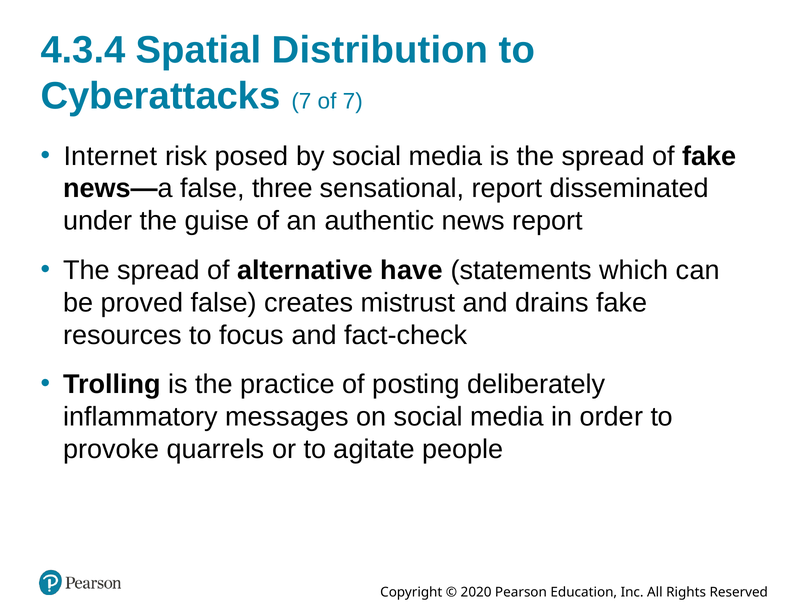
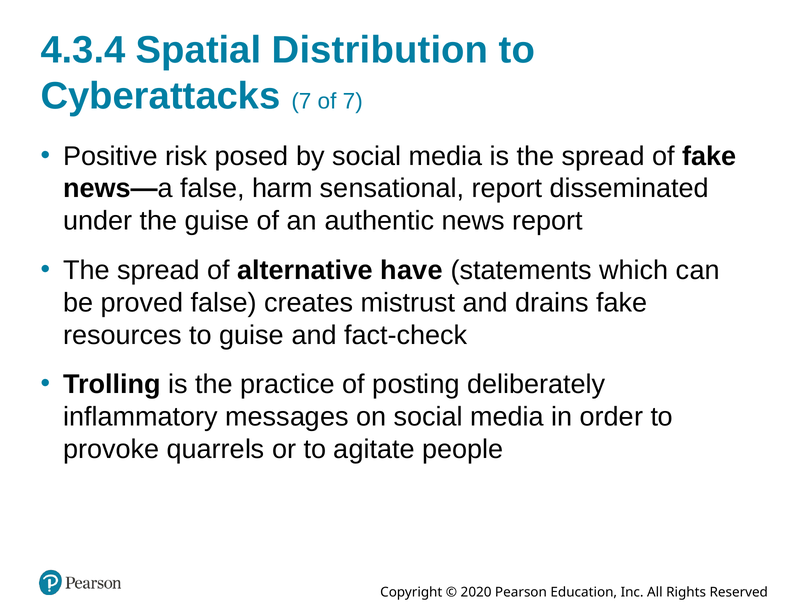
Internet: Internet -> Positive (111, 156)
three: three -> harm (283, 189)
to focus: focus -> guise (252, 335)
